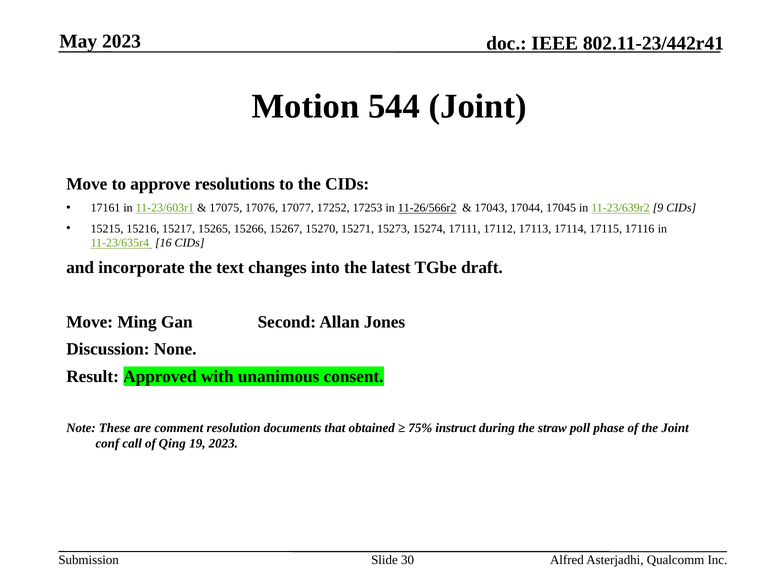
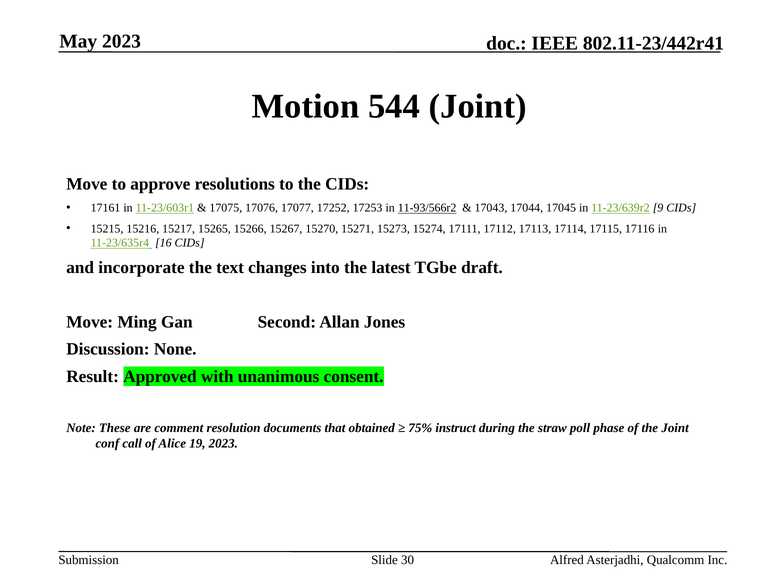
11-26/566r2: 11-26/566r2 -> 11-93/566r2 (427, 208)
Qing: Qing -> Alice (172, 444)
